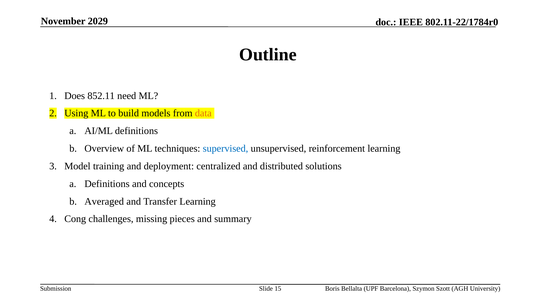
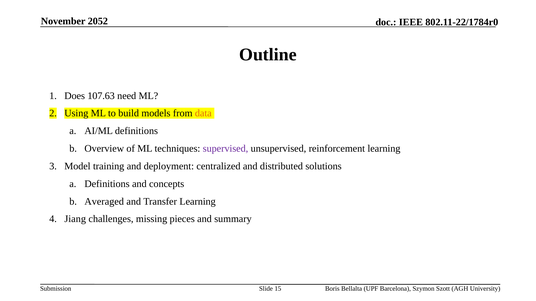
2029: 2029 -> 2052 (98, 21)
852.11: 852.11 -> 107.63 (101, 96)
supervised colour: blue -> purple (226, 149)
Cong: Cong -> Jiang (75, 219)
